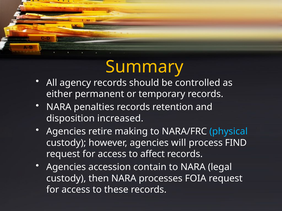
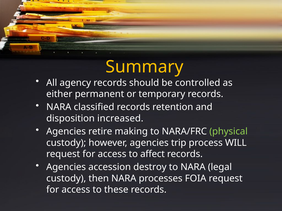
penalties: penalties -> classified (94, 107)
physical colour: light blue -> light green (229, 132)
will: will -> trip (179, 143)
FIND: FIND -> WILL (236, 143)
contain: contain -> destroy (150, 167)
